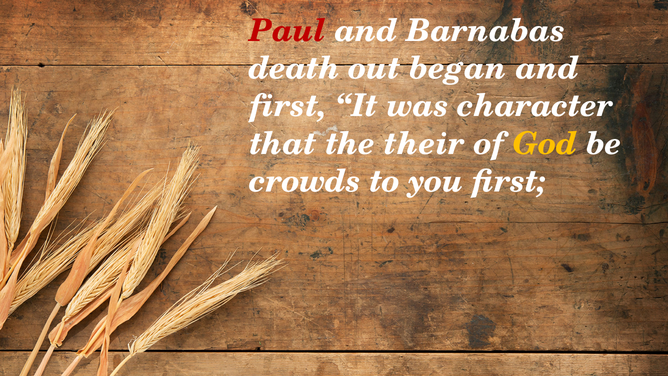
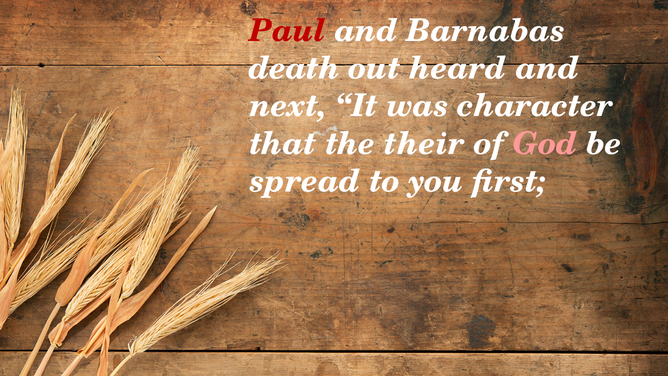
began: began -> heard (458, 68)
first: first -> next (288, 106)
God colour: yellow -> pink (545, 144)
crowds: crowds -> spread (305, 181)
